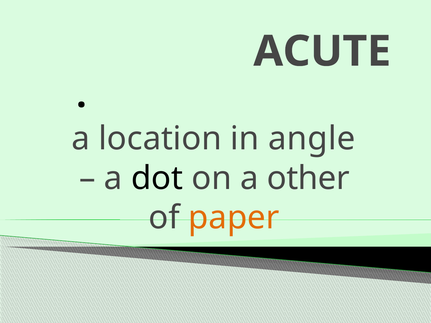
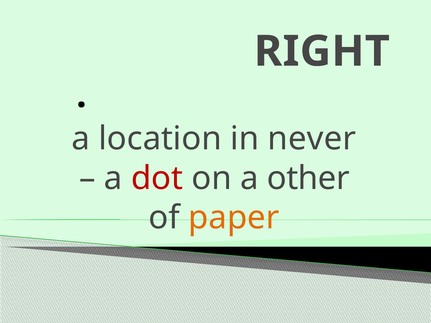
ACUTE: ACUTE -> RIGHT (322, 51)
angle: angle -> never (312, 139)
dot colour: black -> red (157, 178)
